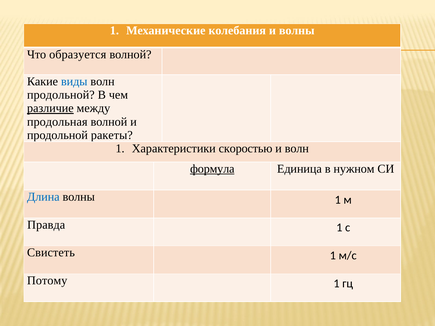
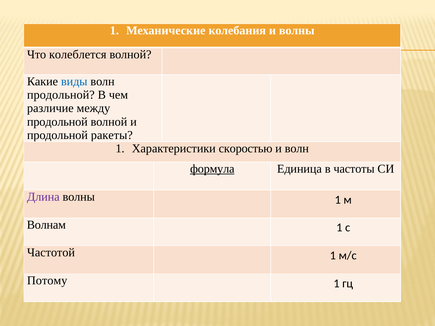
образуется: образуется -> колеблется (78, 54)
различие underline: present -> none (50, 108)
продольная: продольная -> продольной (57, 122)
нужном: нужном -> частоты (354, 169)
Длина colour: blue -> purple (43, 197)
Правда: Правда -> Волнам (46, 225)
Свистеть: Свистеть -> Частотой (51, 253)
